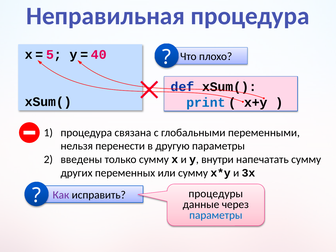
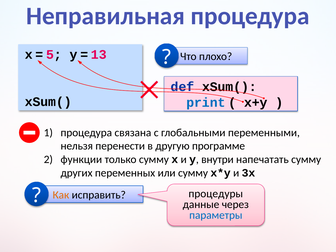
40: 40 -> 13 (99, 55)
другую параметры: параметры -> программе (218, 146)
введены: введены -> функции (81, 159)
Как colour: purple -> orange (61, 195)
